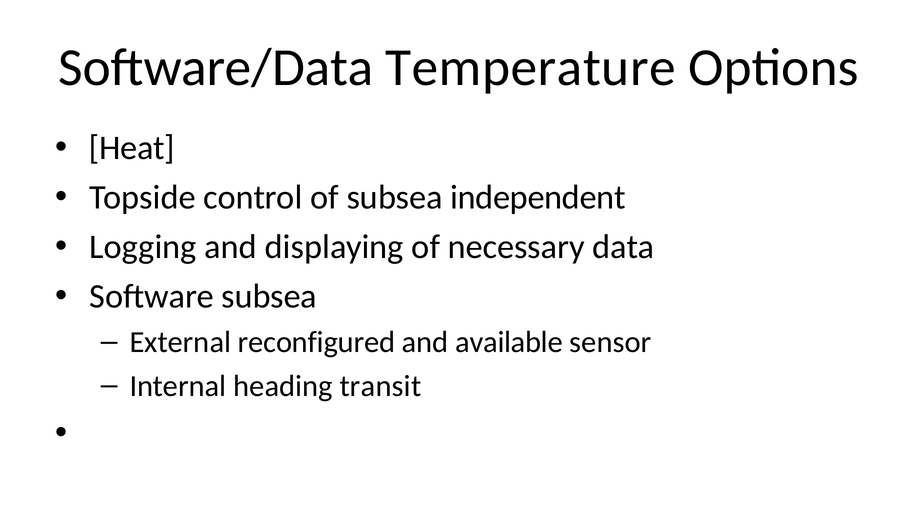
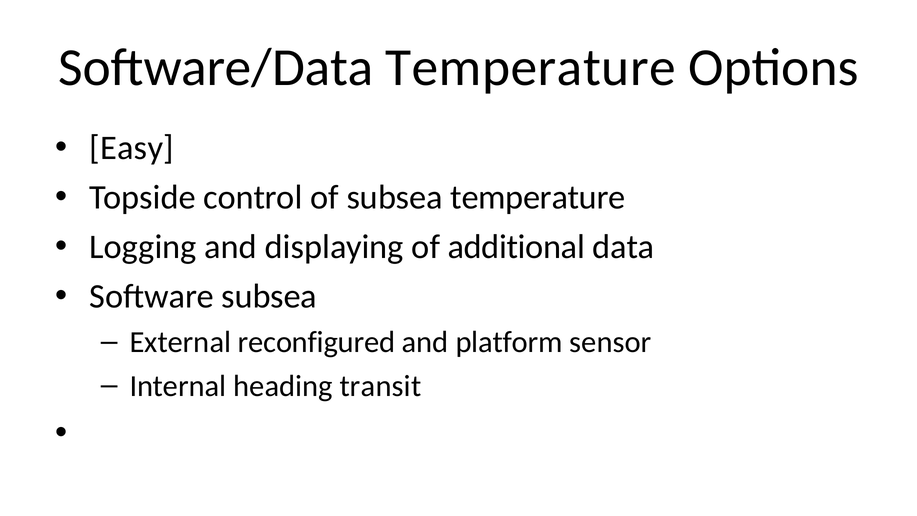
Heat: Heat -> Easy (132, 148)
subsea independent: independent -> temperature (538, 197)
necessary: necessary -> additional (516, 247)
available: available -> platform (509, 342)
